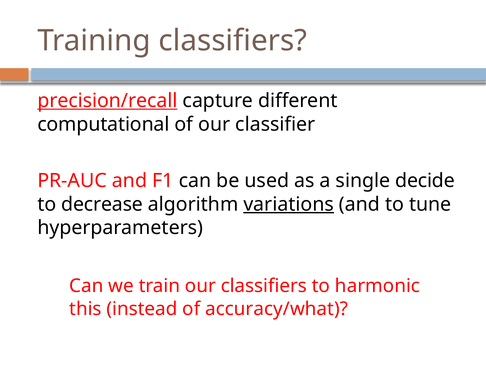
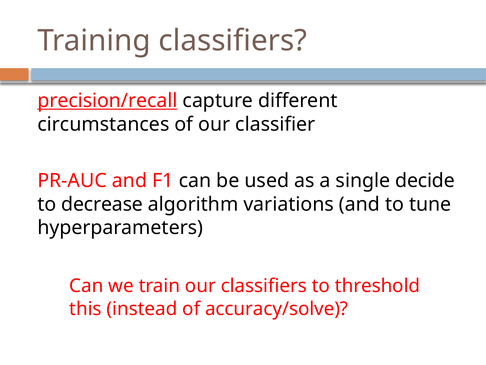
computational: computational -> circumstances (103, 124)
variations underline: present -> none (289, 204)
harmonic: harmonic -> threshold (378, 286)
accuracy/what: accuracy/what -> accuracy/solve (277, 308)
